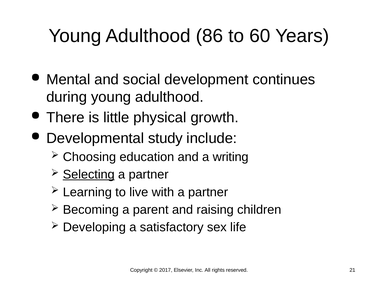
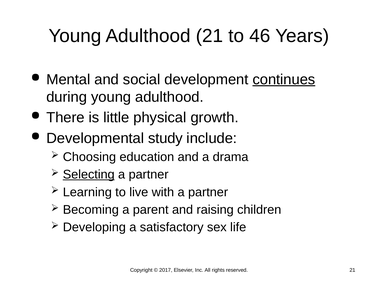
Adulthood 86: 86 -> 21 (210, 36)
60: 60 -> 46 (260, 36)
continues underline: none -> present (284, 80)
writing: writing -> drama (231, 157)
